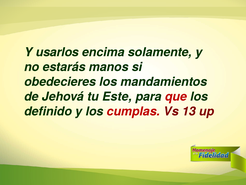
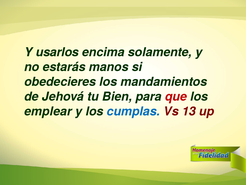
Este: Este -> Bien (117, 96)
definido: definido -> emplear (48, 111)
cumplas colour: red -> blue (133, 111)
